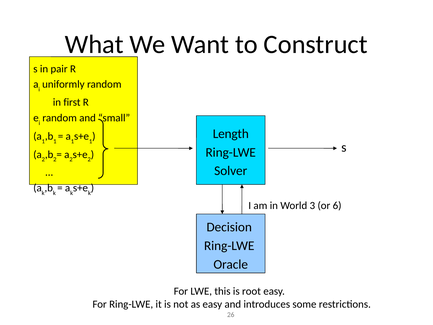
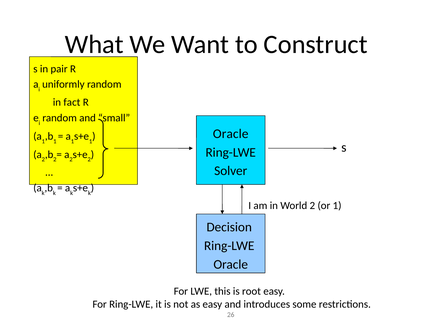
first: first -> fact (72, 102)
Length: Length -> Oracle (231, 134)
World 3: 3 -> 2 (312, 206)
or 6: 6 -> 1 (337, 206)
